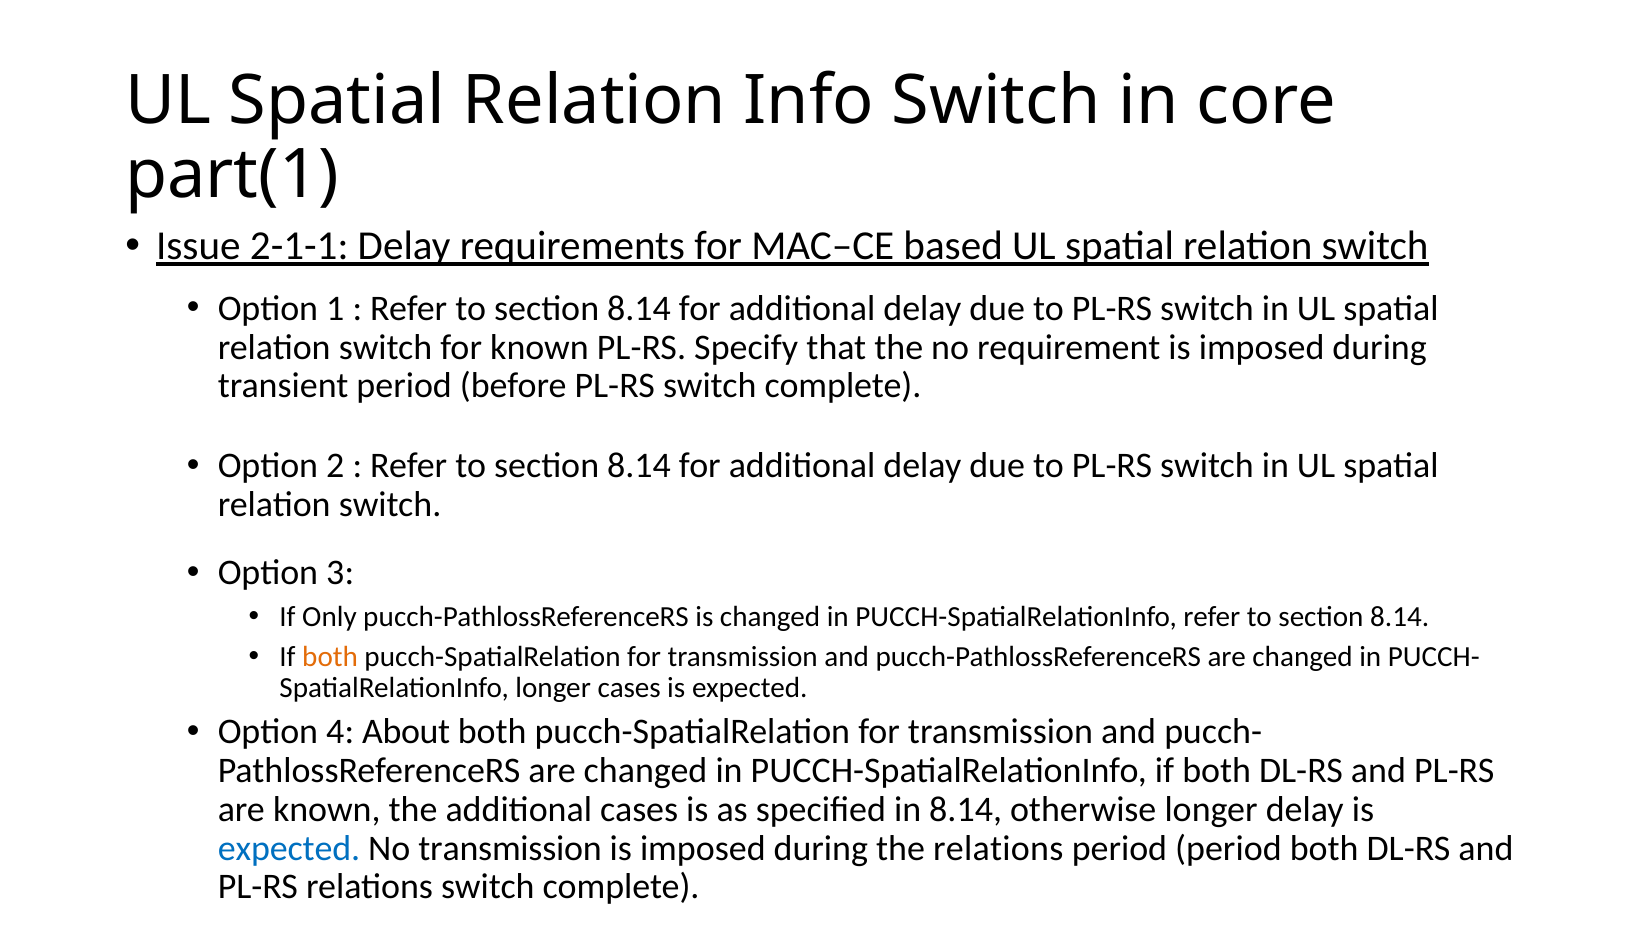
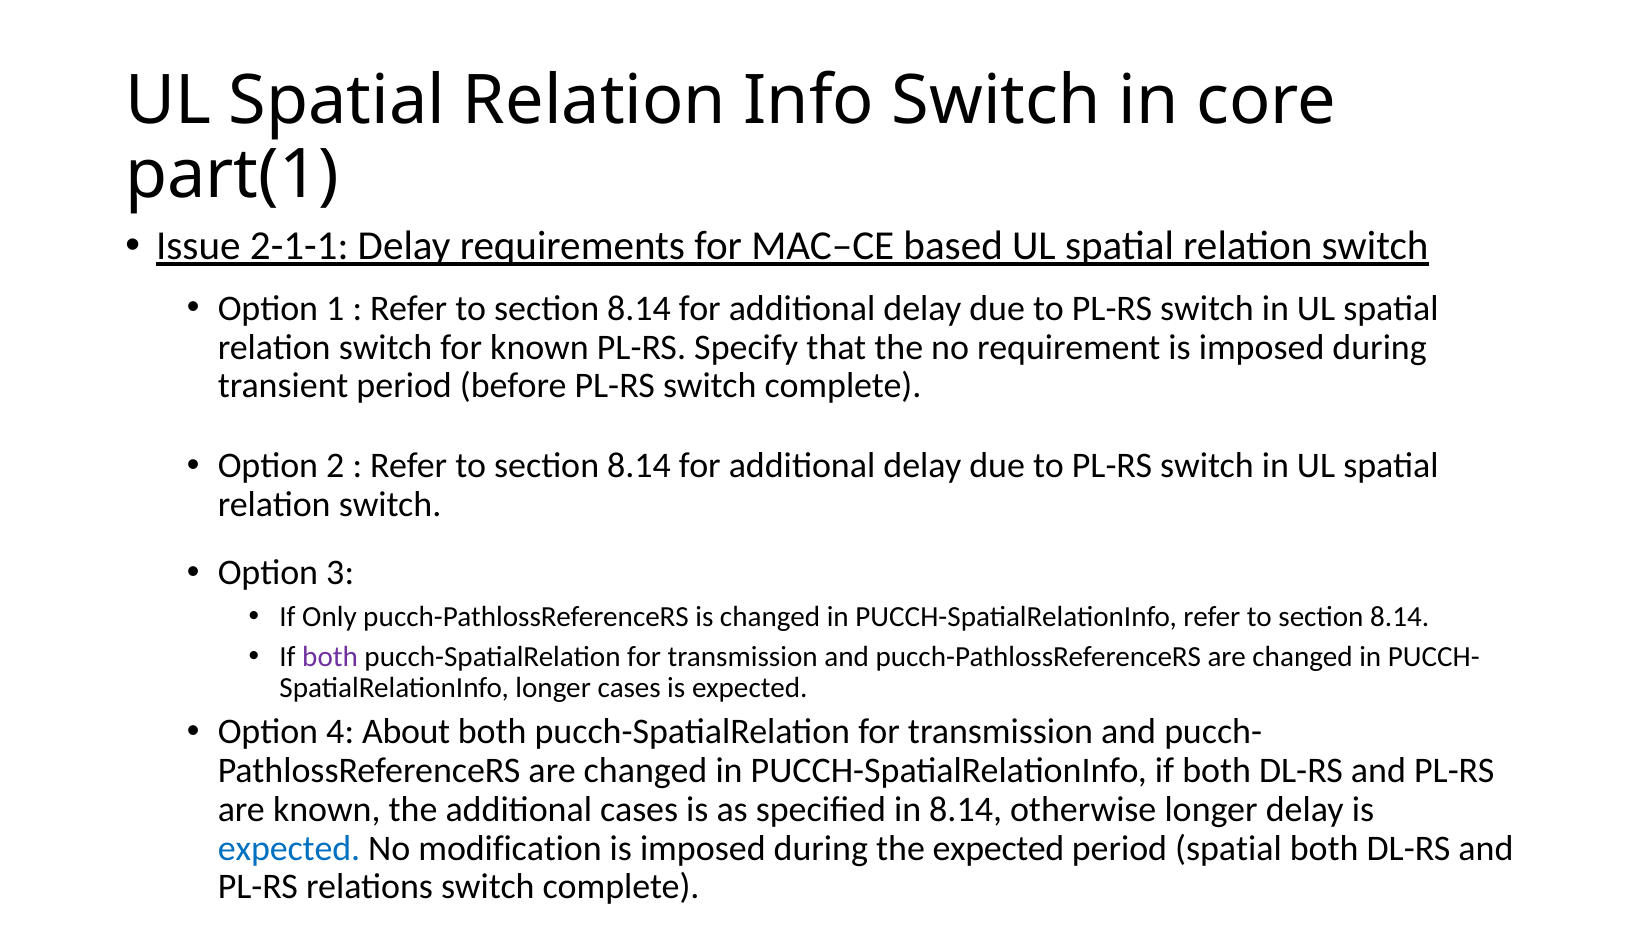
both colour: orange -> purple (330, 656)
No transmission: transmission -> modification (510, 848)
the relations: relations -> expected (999, 848)
period period: period -> spatial (1228, 848)
